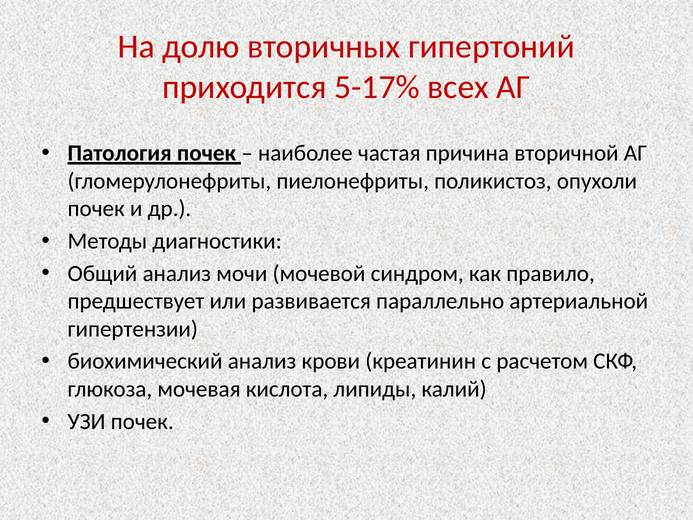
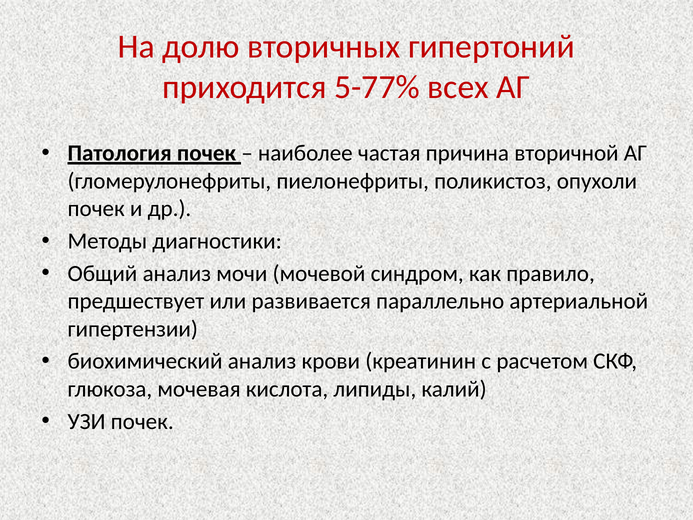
5-17%: 5-17% -> 5-77% (377, 87)
